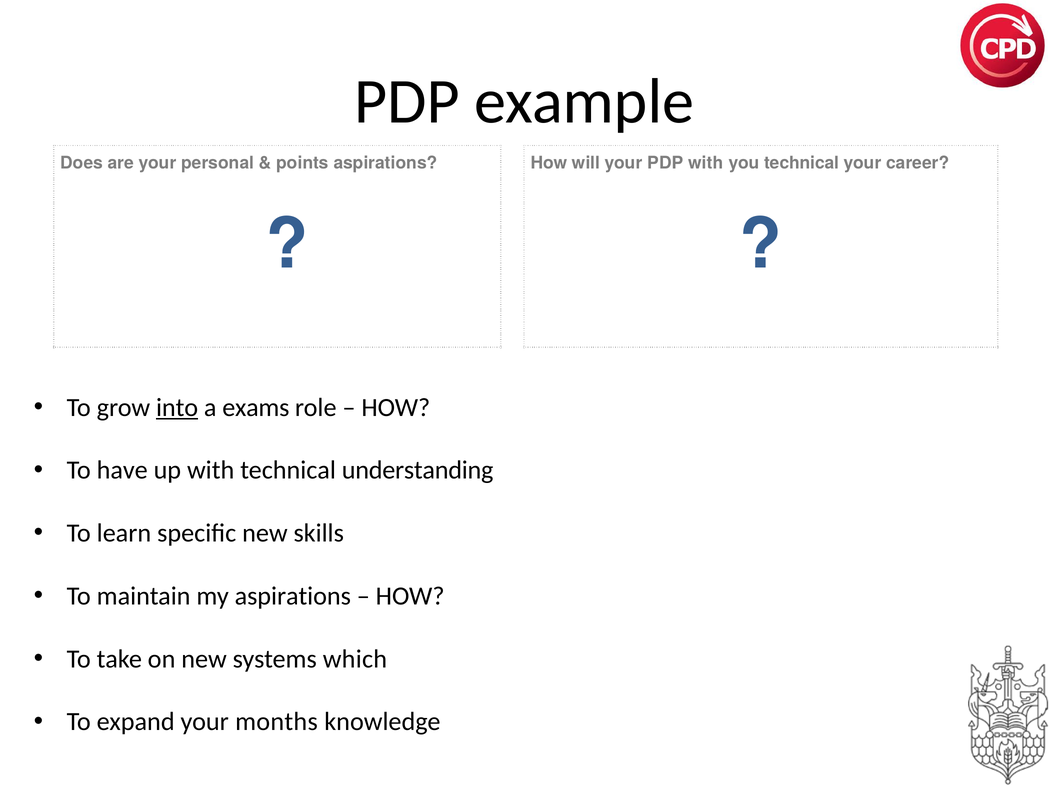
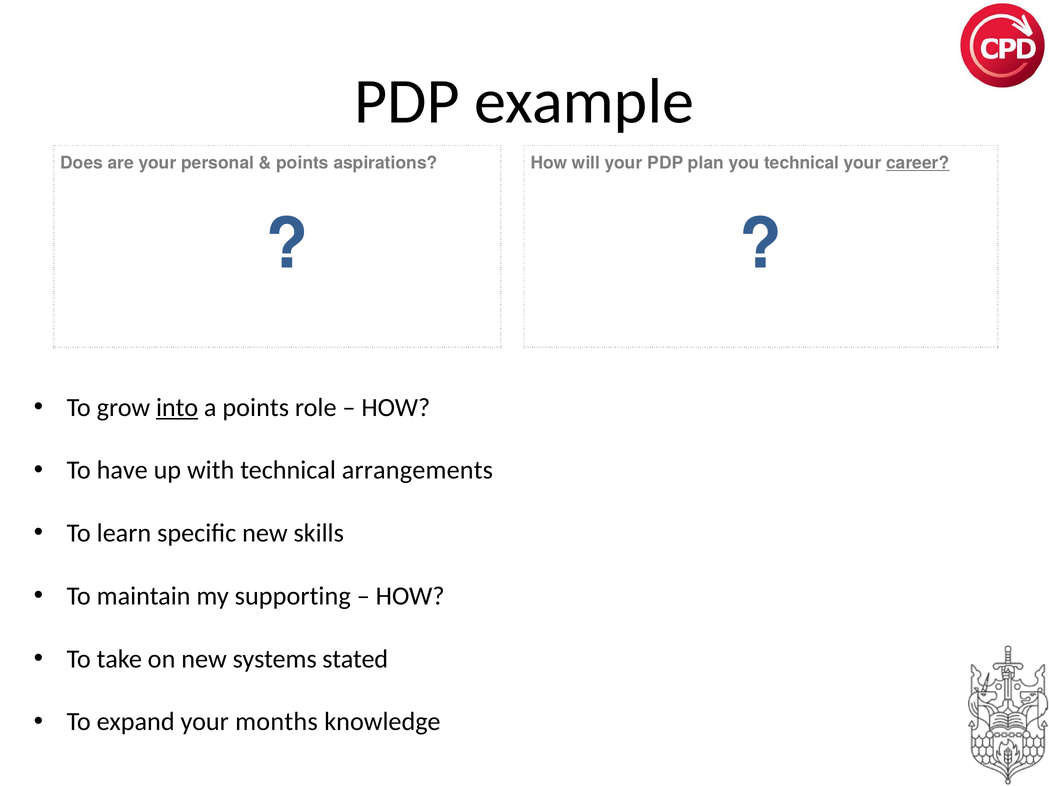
PDP with: with -> plan (706, 163)
career underline: none -> present (918, 163)
a exams: exams -> points (256, 408)
understanding: understanding -> arrangements (417, 471)
my aspirations: aspirations -> supporting (293, 597)
which: which -> stated (355, 660)
